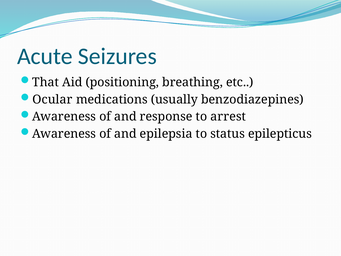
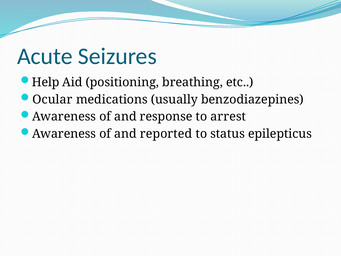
That: That -> Help (46, 82)
epilepsia: epilepsia -> reported (166, 134)
